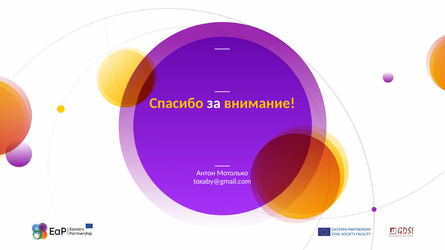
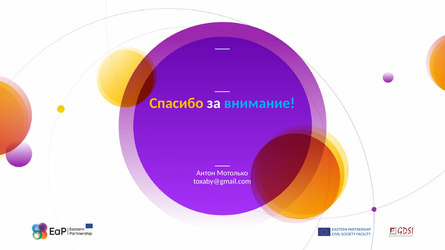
внимание colour: yellow -> light blue (260, 103)
